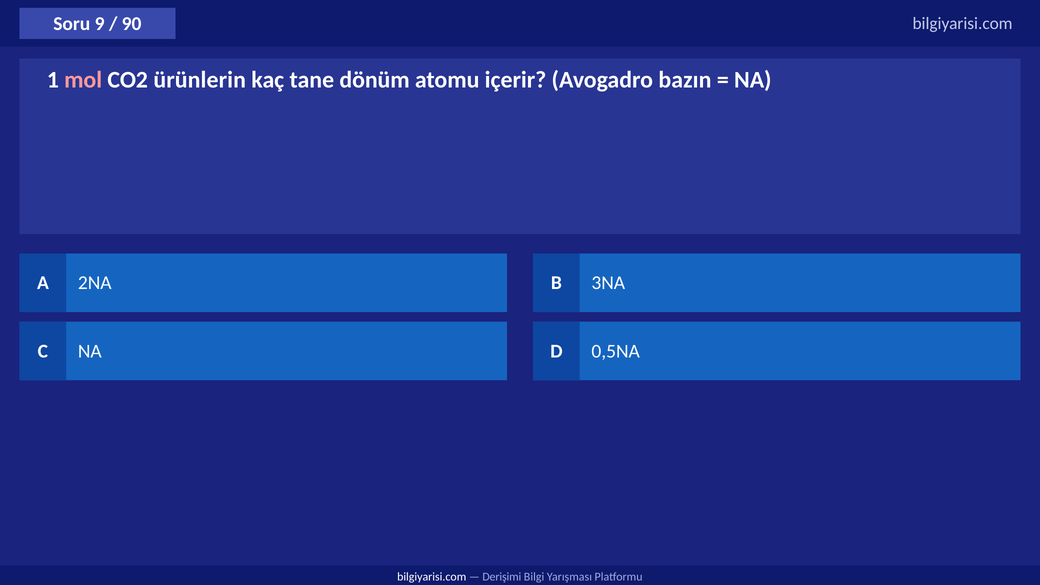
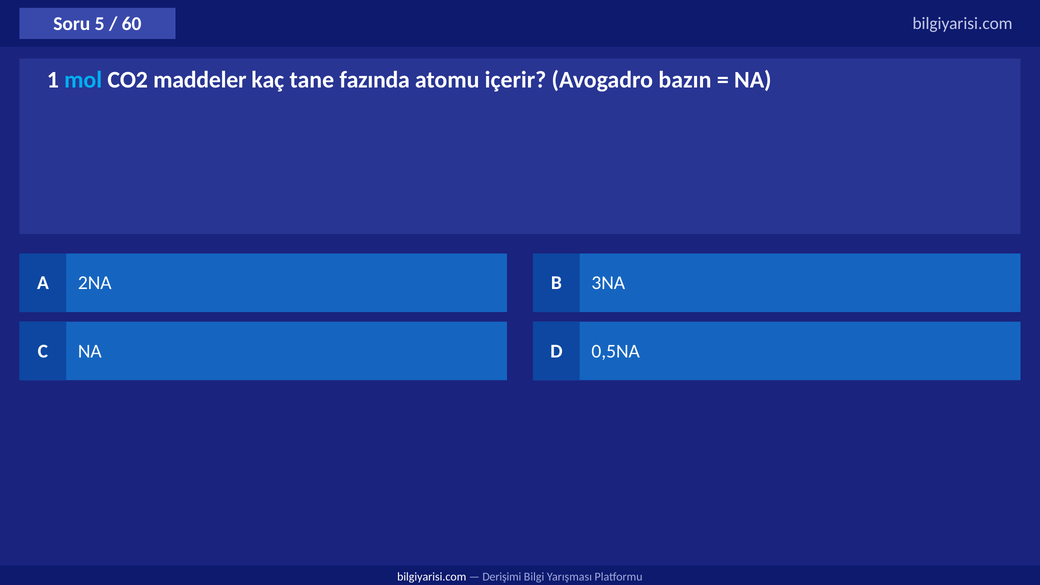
9: 9 -> 5 (100, 24)
90: 90 -> 60 (132, 24)
mol colour: pink -> light blue (83, 80)
ürünlerin: ürünlerin -> maddeler (200, 80)
dönüm: dönüm -> fazında (375, 80)
